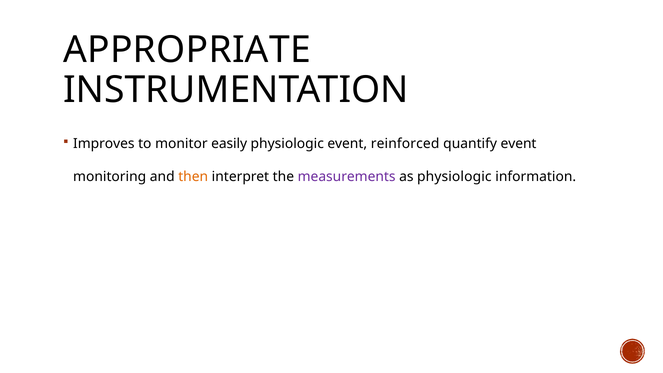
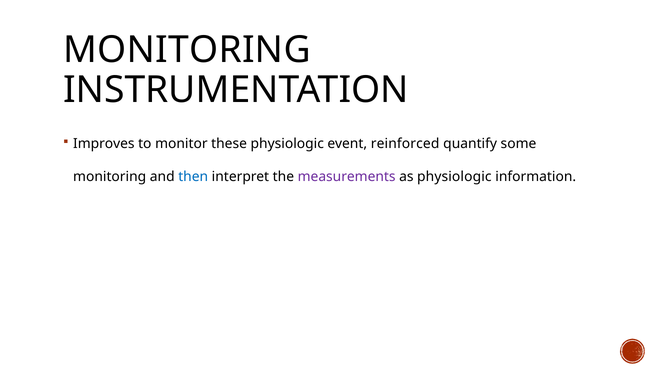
APPROPRIATE: APPROPRIATE -> MONITORING (187, 50)
easily: easily -> these (229, 144)
quantify event: event -> some (518, 144)
then colour: orange -> blue (193, 177)
